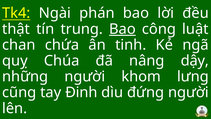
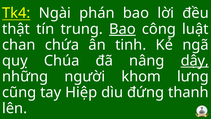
dậy underline: none -> present (195, 61)
Đinh: Đinh -> Hiệp (81, 92)
đứng người: người -> thanh (188, 92)
